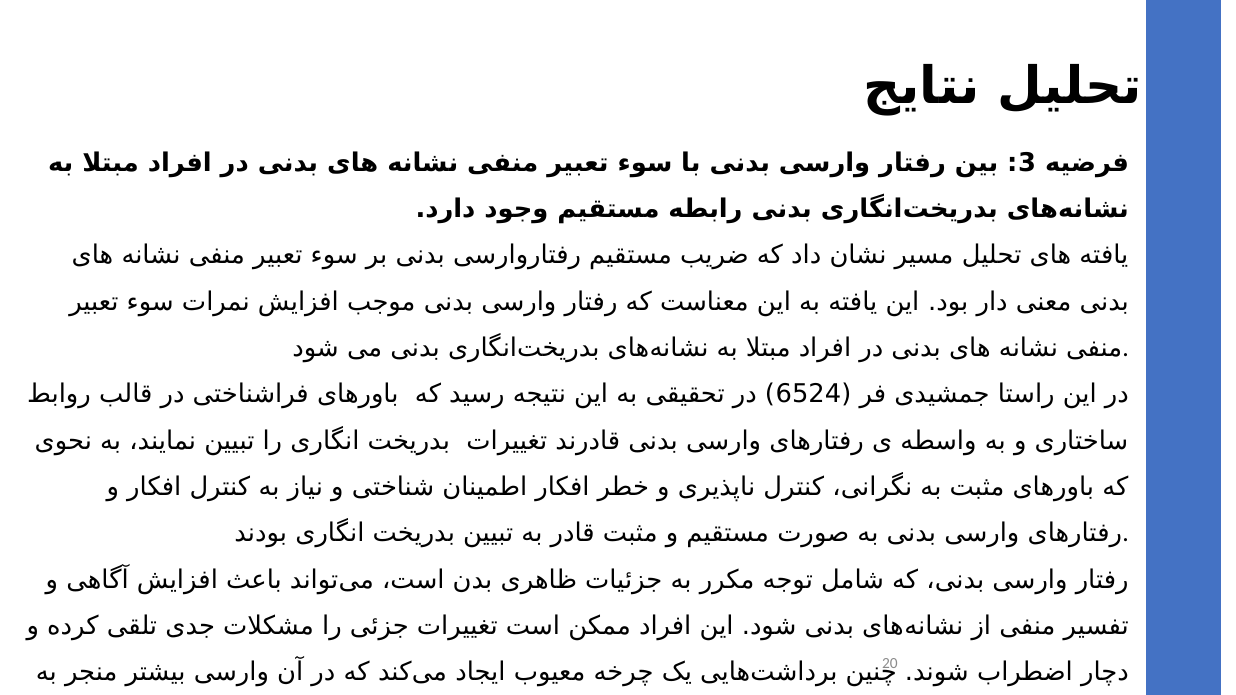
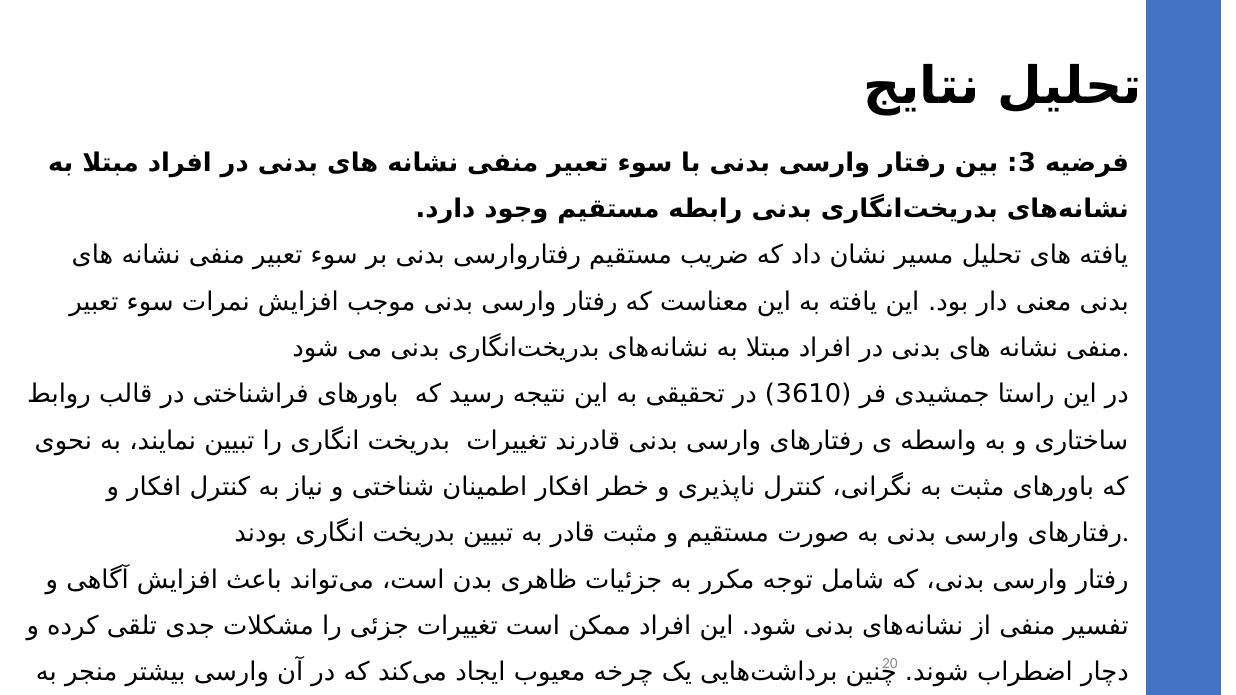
6524: 6524 -> 3610 (808, 395)
